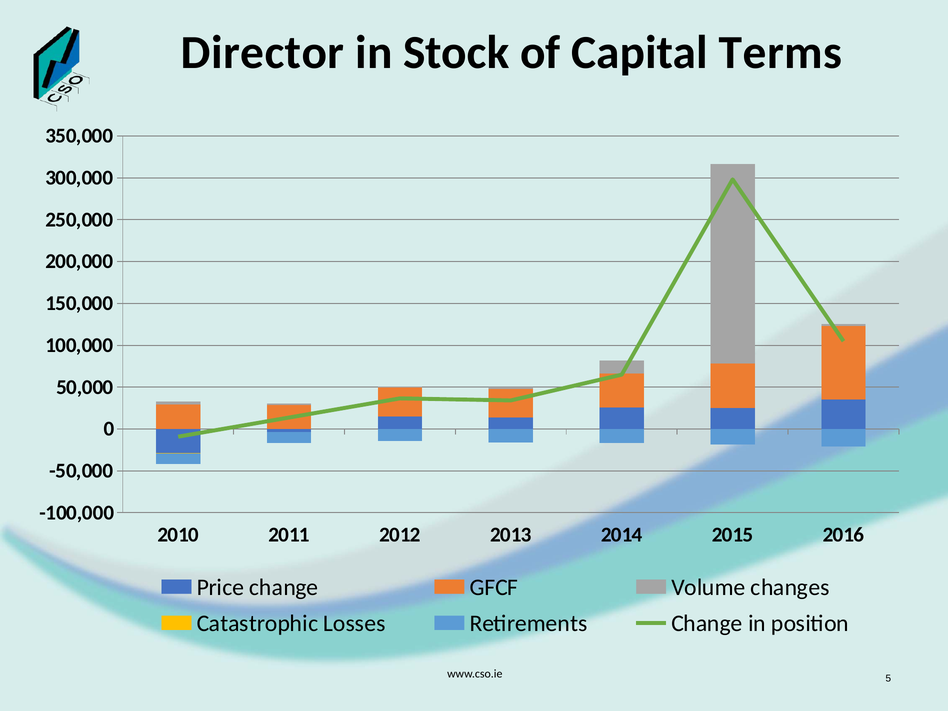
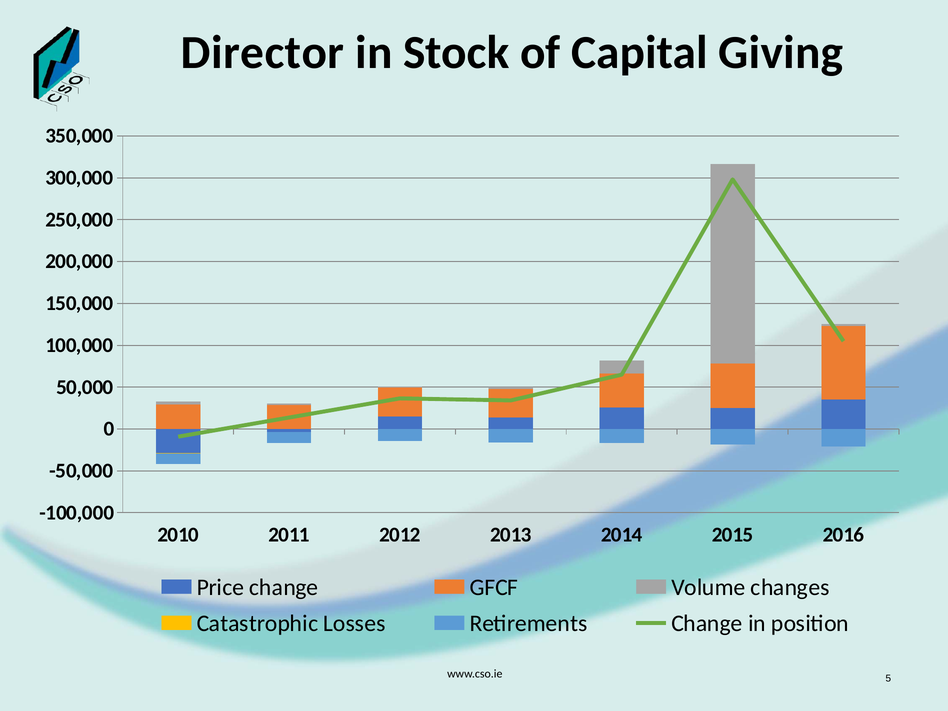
Terms: Terms -> Giving (781, 52)
